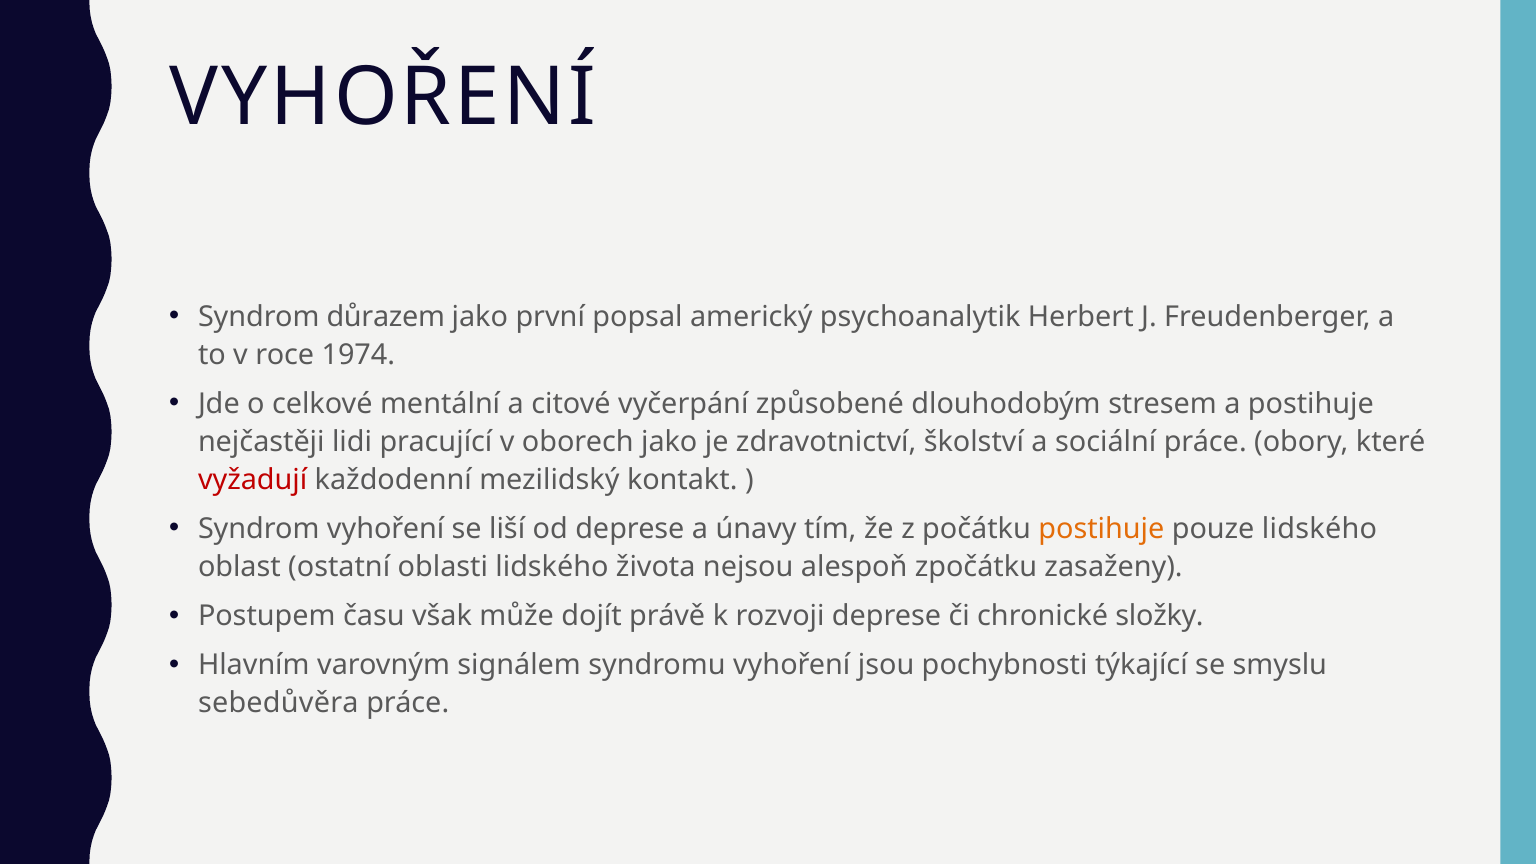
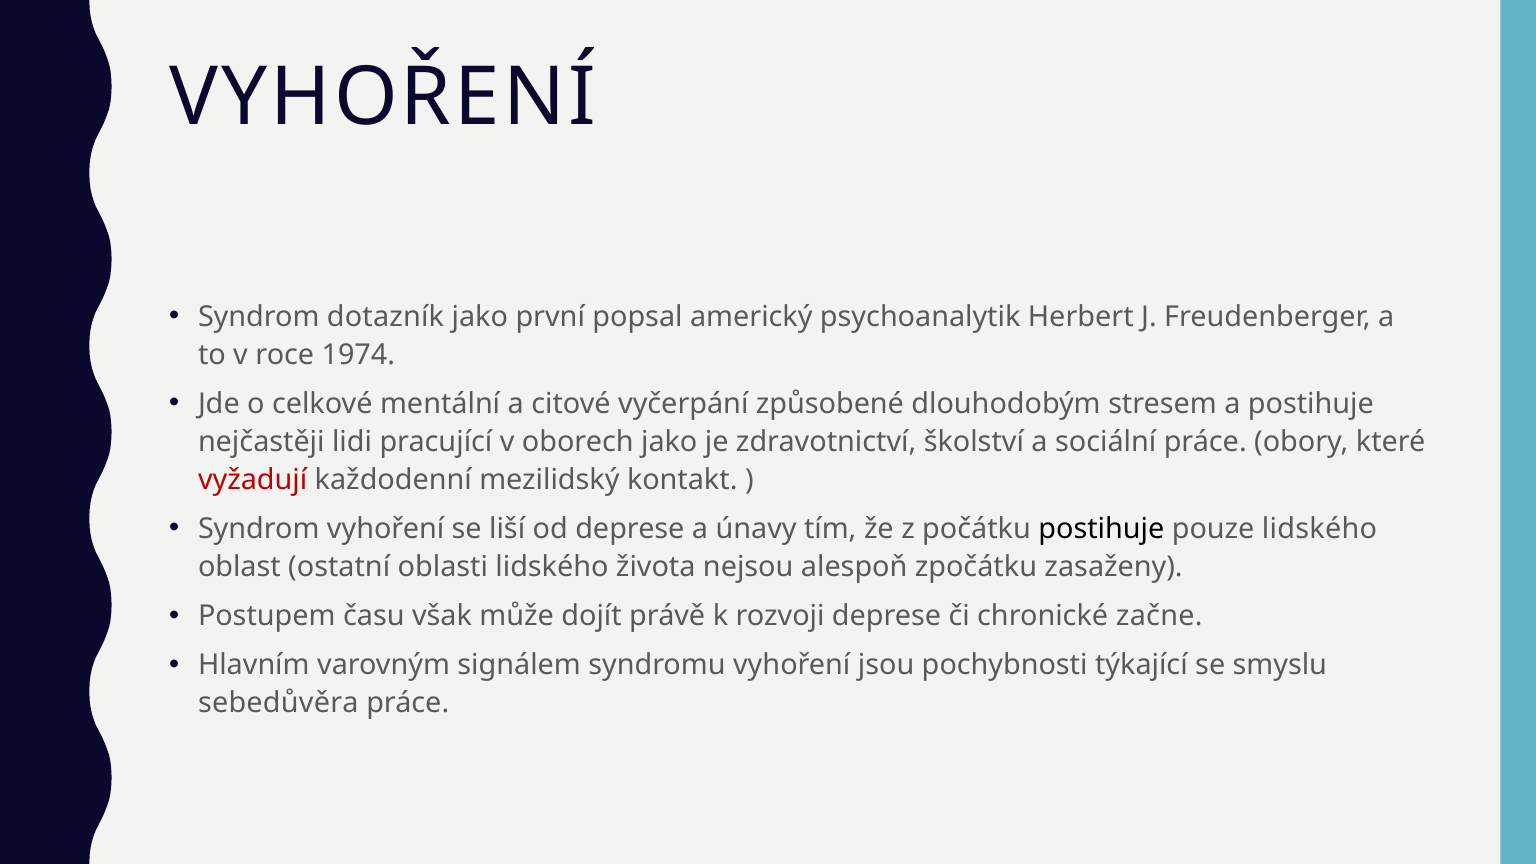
důrazem: důrazem -> dotazník (386, 316)
postihuje colour: orange -> black (1101, 529)
složky: složky -> začne (1159, 616)
